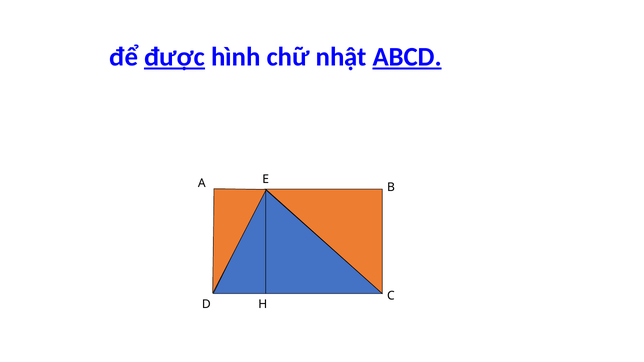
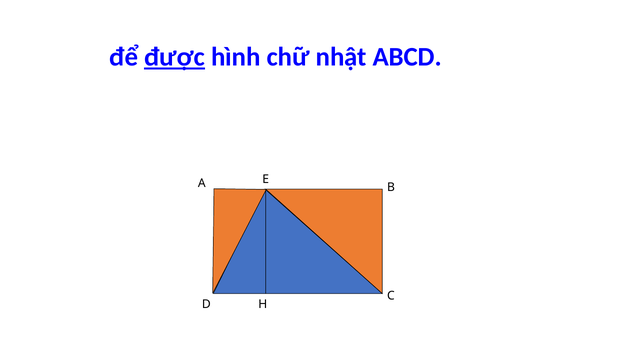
ABCD underline: present -> none (407, 57)
